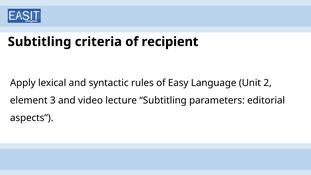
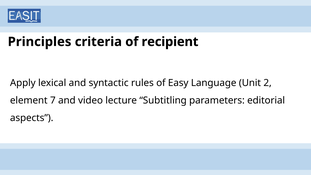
Subtitling: Subtitling -> Principles (40, 42)
3: 3 -> 7 (53, 100)
